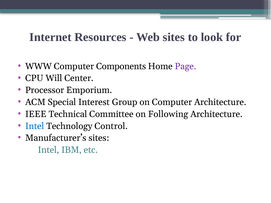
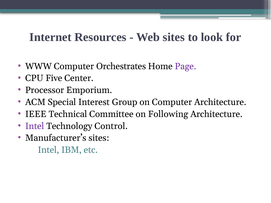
Components: Components -> Orchestrates (121, 66)
Will: Will -> Five (54, 78)
Intel colour: blue -> purple (35, 126)
